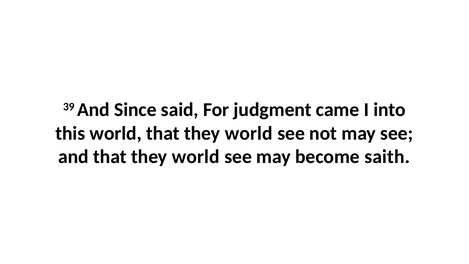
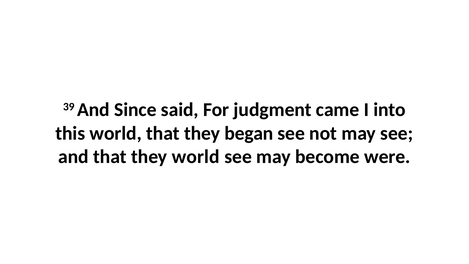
world that they world: world -> began (249, 133)
saith: saith -> were (387, 157)
